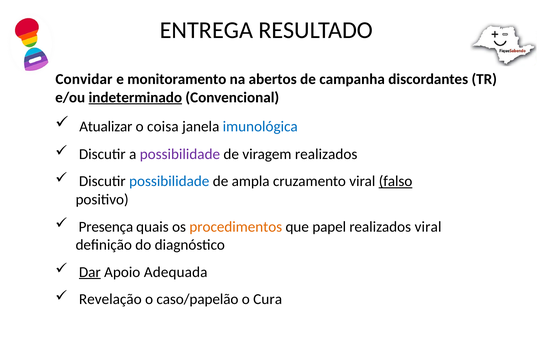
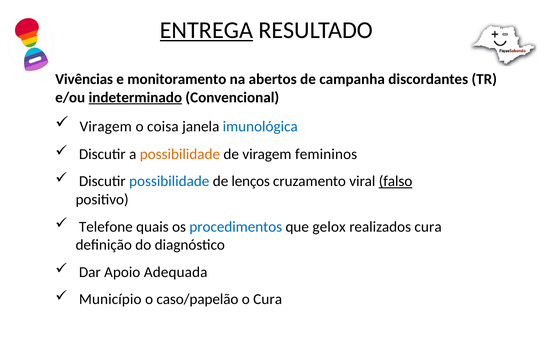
ENTREGA underline: none -> present (206, 30)
Convidar: Convidar -> Vivências (84, 79)
Atualizar: Atualizar -> Viragem (106, 127)
possibilidade colour: purple -> orange (180, 154)
viragem realizados: realizados -> femininos (326, 154)
ampla: ampla -> lenços (251, 181)
Presença: Presença -> Telefone (106, 227)
procedimentos colour: orange -> blue (236, 227)
papel: papel -> gelox (329, 227)
realizados viral: viral -> cura (428, 227)
Dar underline: present -> none (90, 272)
Revelação: Revelação -> Município (110, 299)
